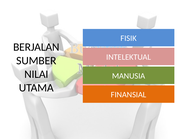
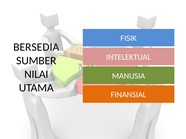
BERJALAN: BERJALAN -> BERSEDIA (36, 47)
